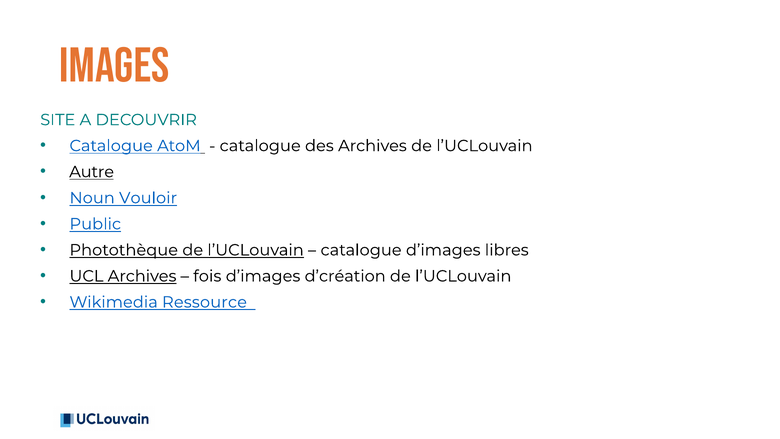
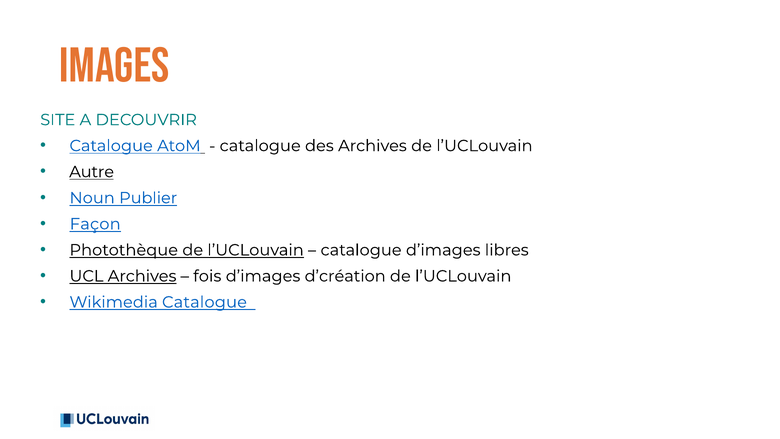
Vouloir: Vouloir -> Publier (148, 198)
Public: Public -> Façon (95, 224)
Wikimedia Ressource: Ressource -> Catalogue (204, 302)
